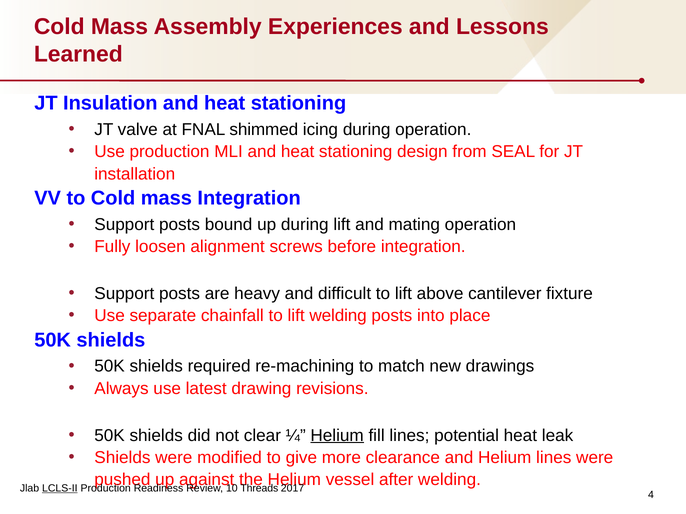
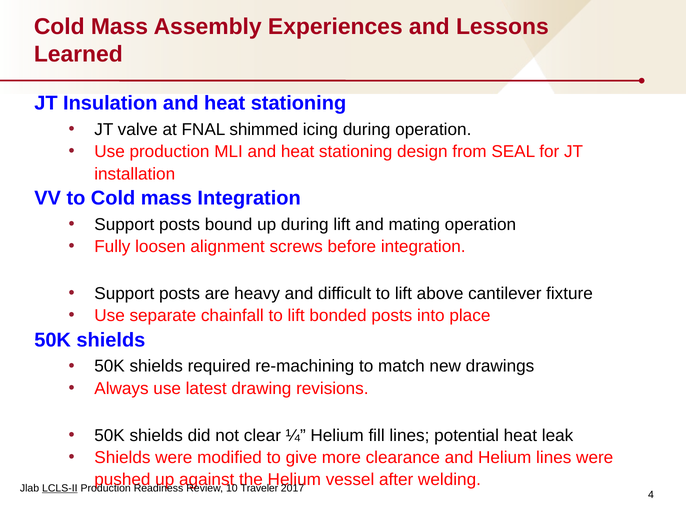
lift welding: welding -> bonded (338, 316)
Helium underline: present -> none (337, 436)
Threads: Threads -> Traveler (259, 489)
